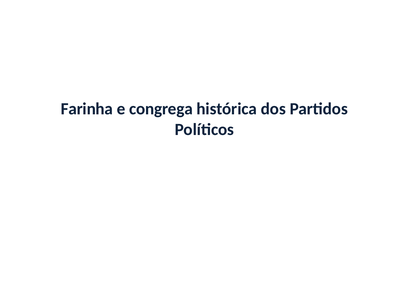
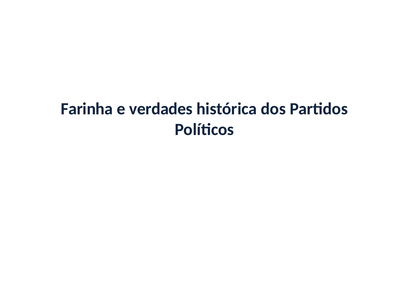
congrega: congrega -> verdades (161, 109)
